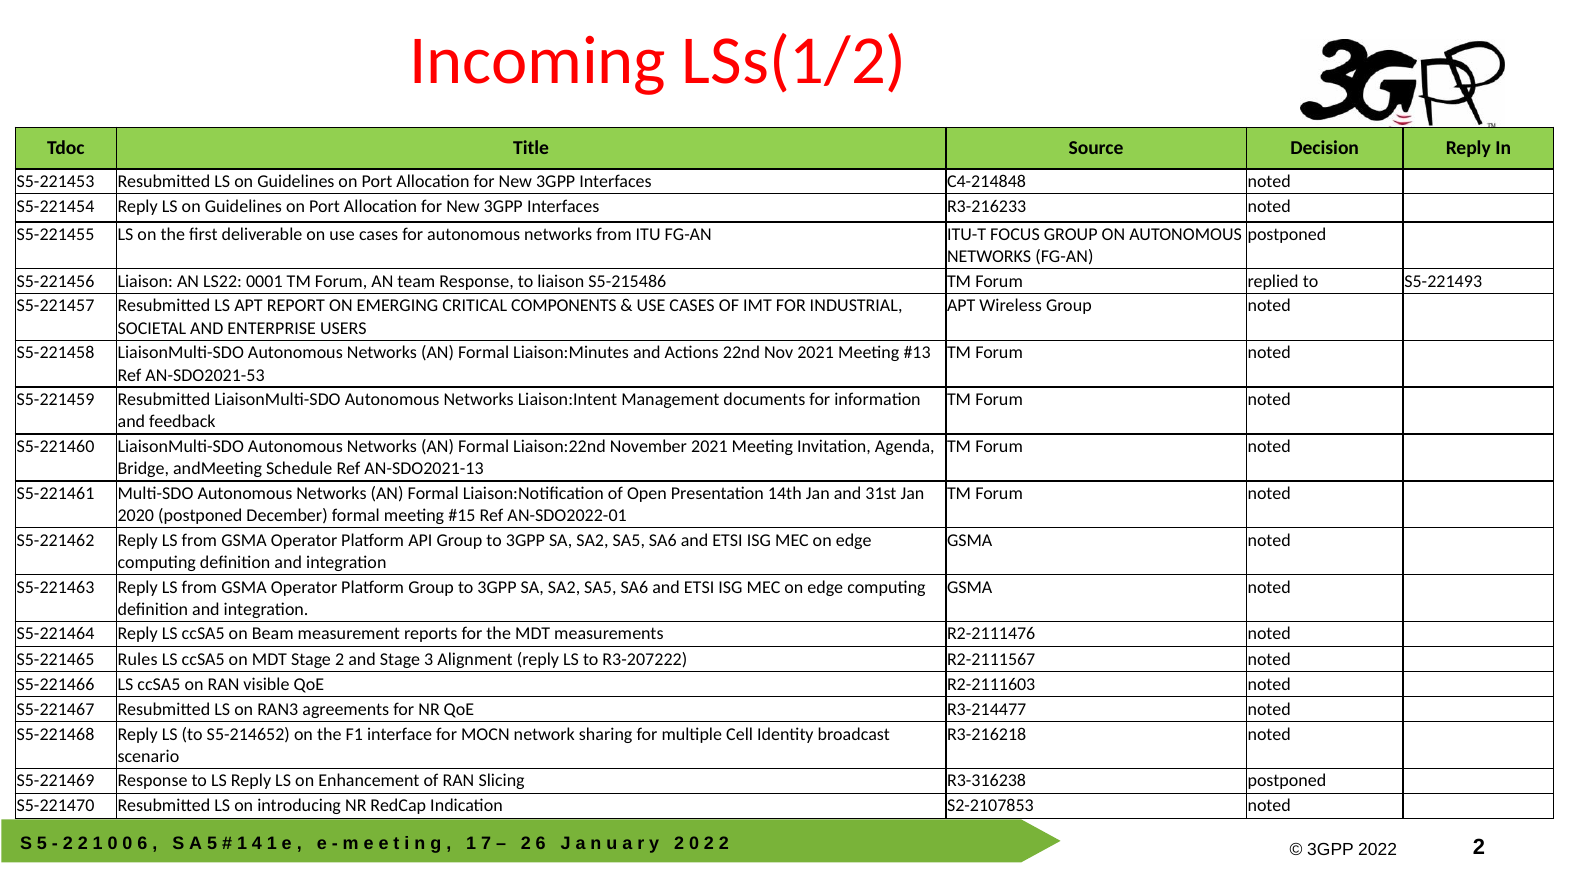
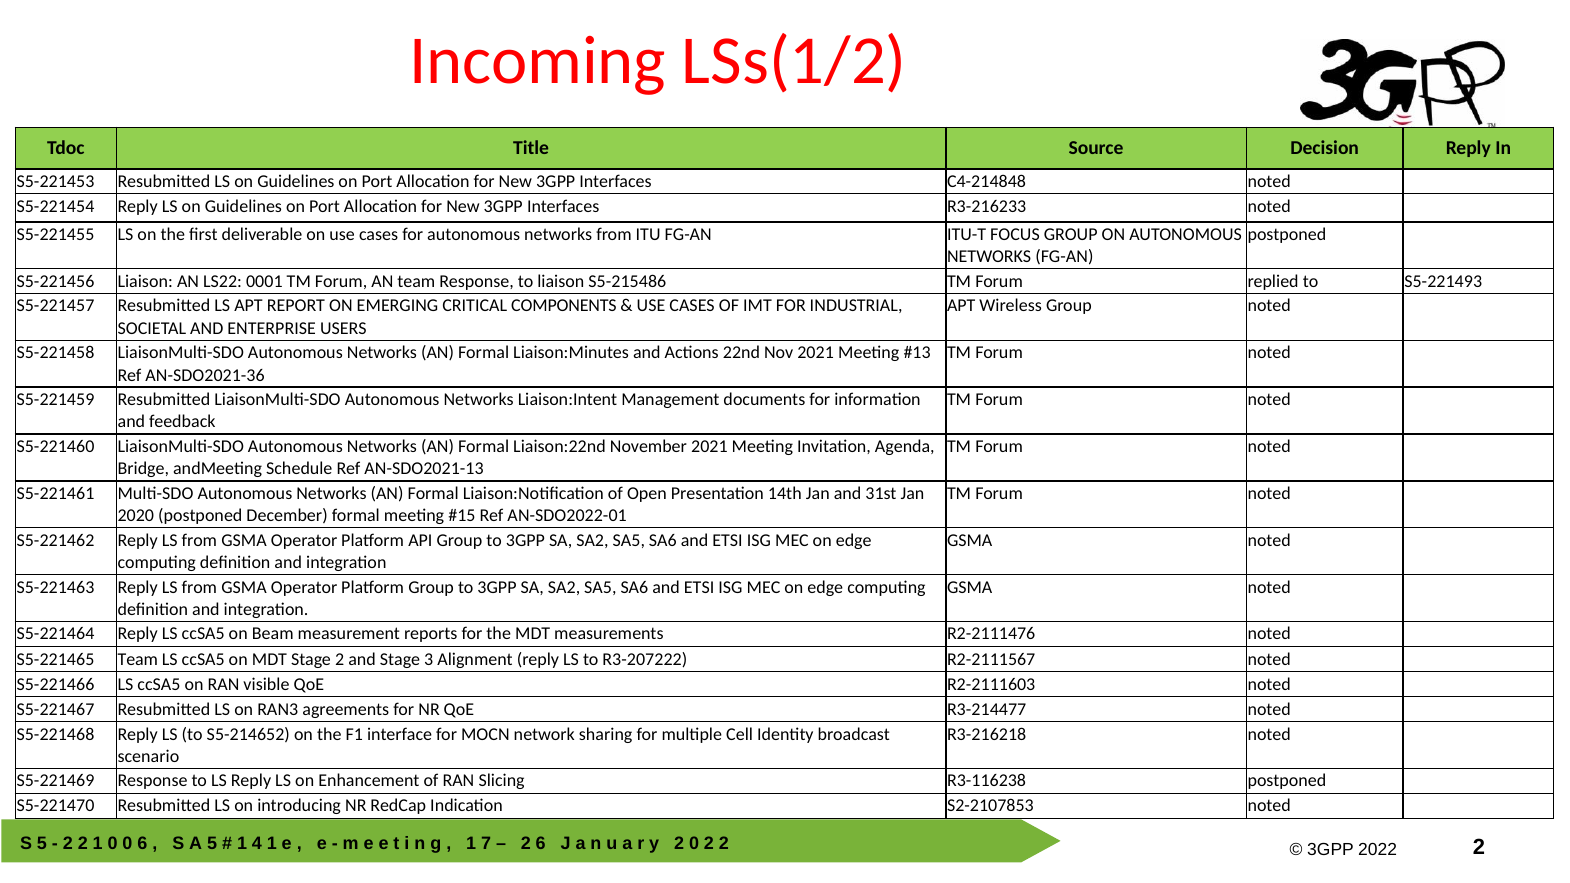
AN-SDO2021-53: AN-SDO2021-53 -> AN-SDO2021-36 (205, 375)
S5-221465 Rules: Rules -> Team (138, 659)
R3-316238: R3-316238 -> R3-116238 (987, 781)
